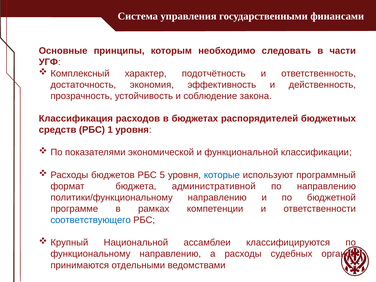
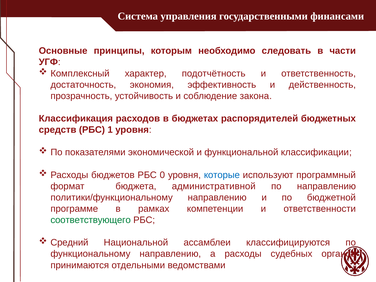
5: 5 -> 0 (162, 175)
соответствующего colour: blue -> green (91, 220)
Крупный: Крупный -> Средний (69, 243)
